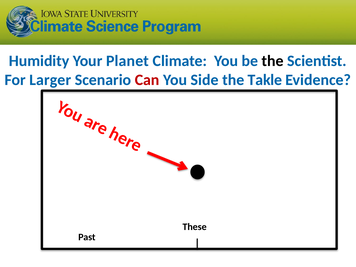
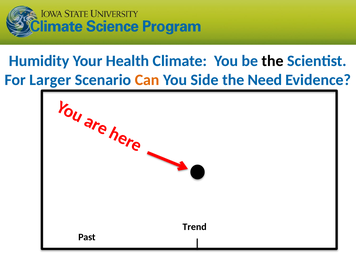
Planet: Planet -> Health (128, 61)
Can colour: red -> orange (147, 80)
Takle: Takle -> Need (265, 80)
These: These -> Trend (195, 227)
